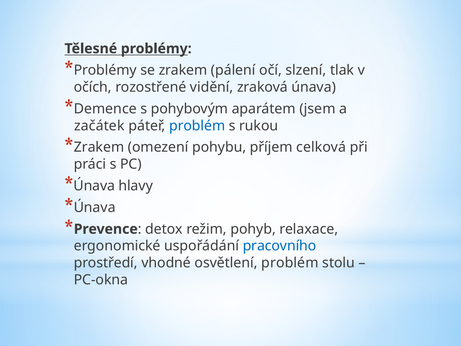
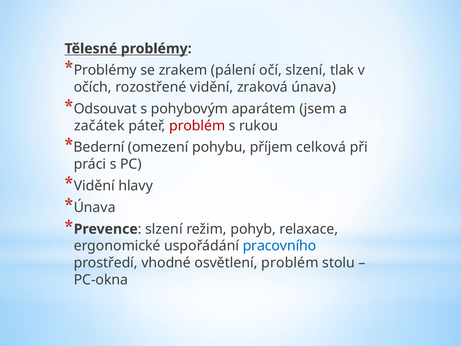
Demence: Demence -> Odsouvat (105, 109)
problém colour: blue -> red (197, 126)
Zrakem: Zrakem -> Bederní (99, 147)
Únava: Únava -> Vidění (94, 186)
detox: detox -> slzení (164, 229)
